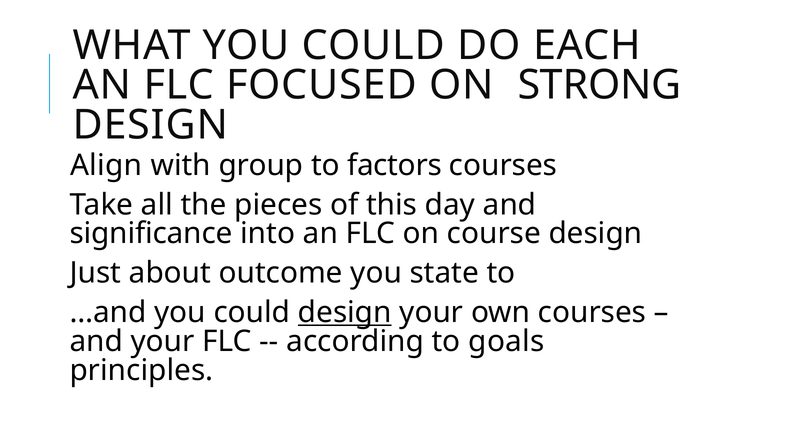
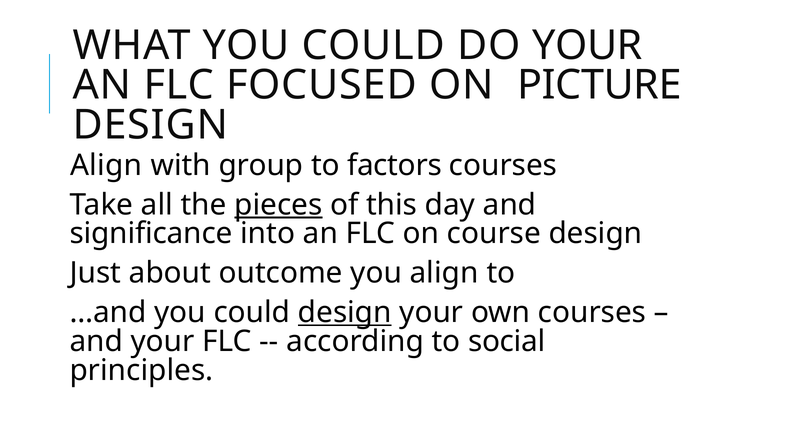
DO EACH: EACH -> YOUR (587, 45)
STRONG: STRONG -> PICTURE (599, 85)
pieces underline: none -> present (278, 205)
you state: state -> align (444, 273)
goals: goals -> social (507, 341)
